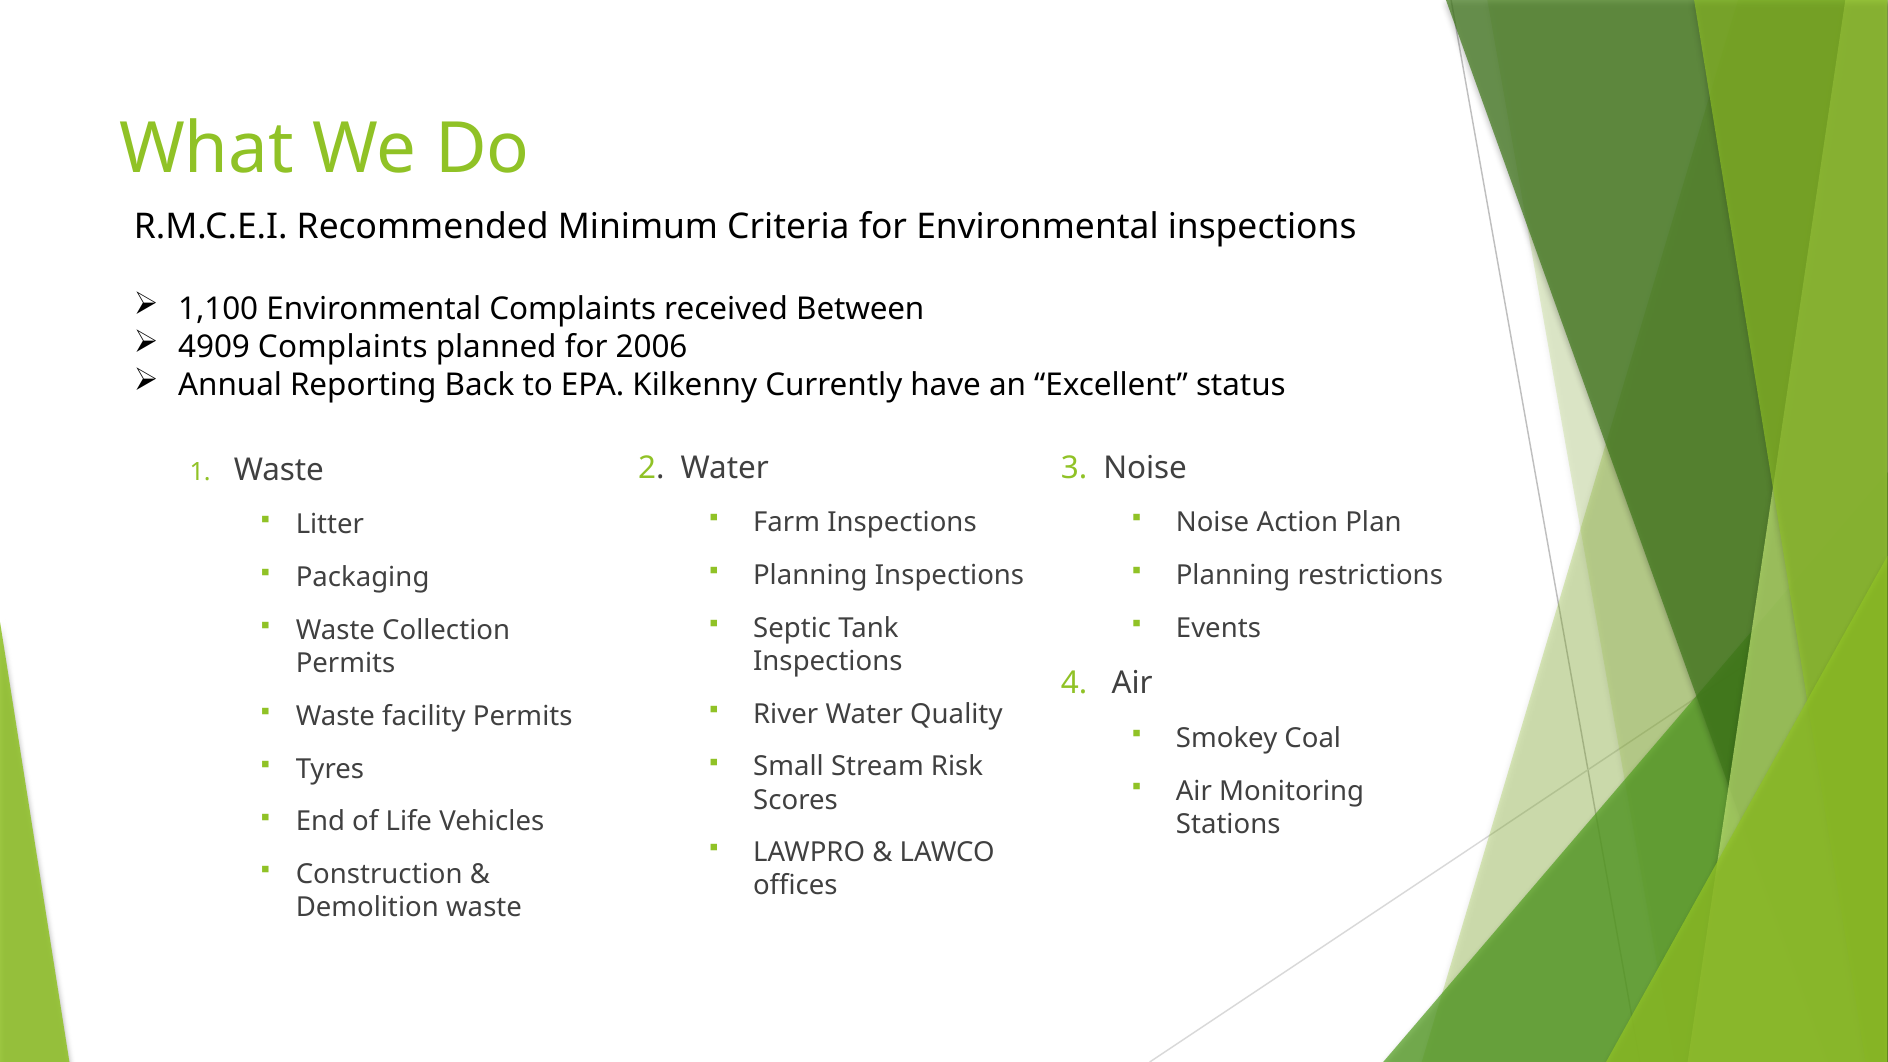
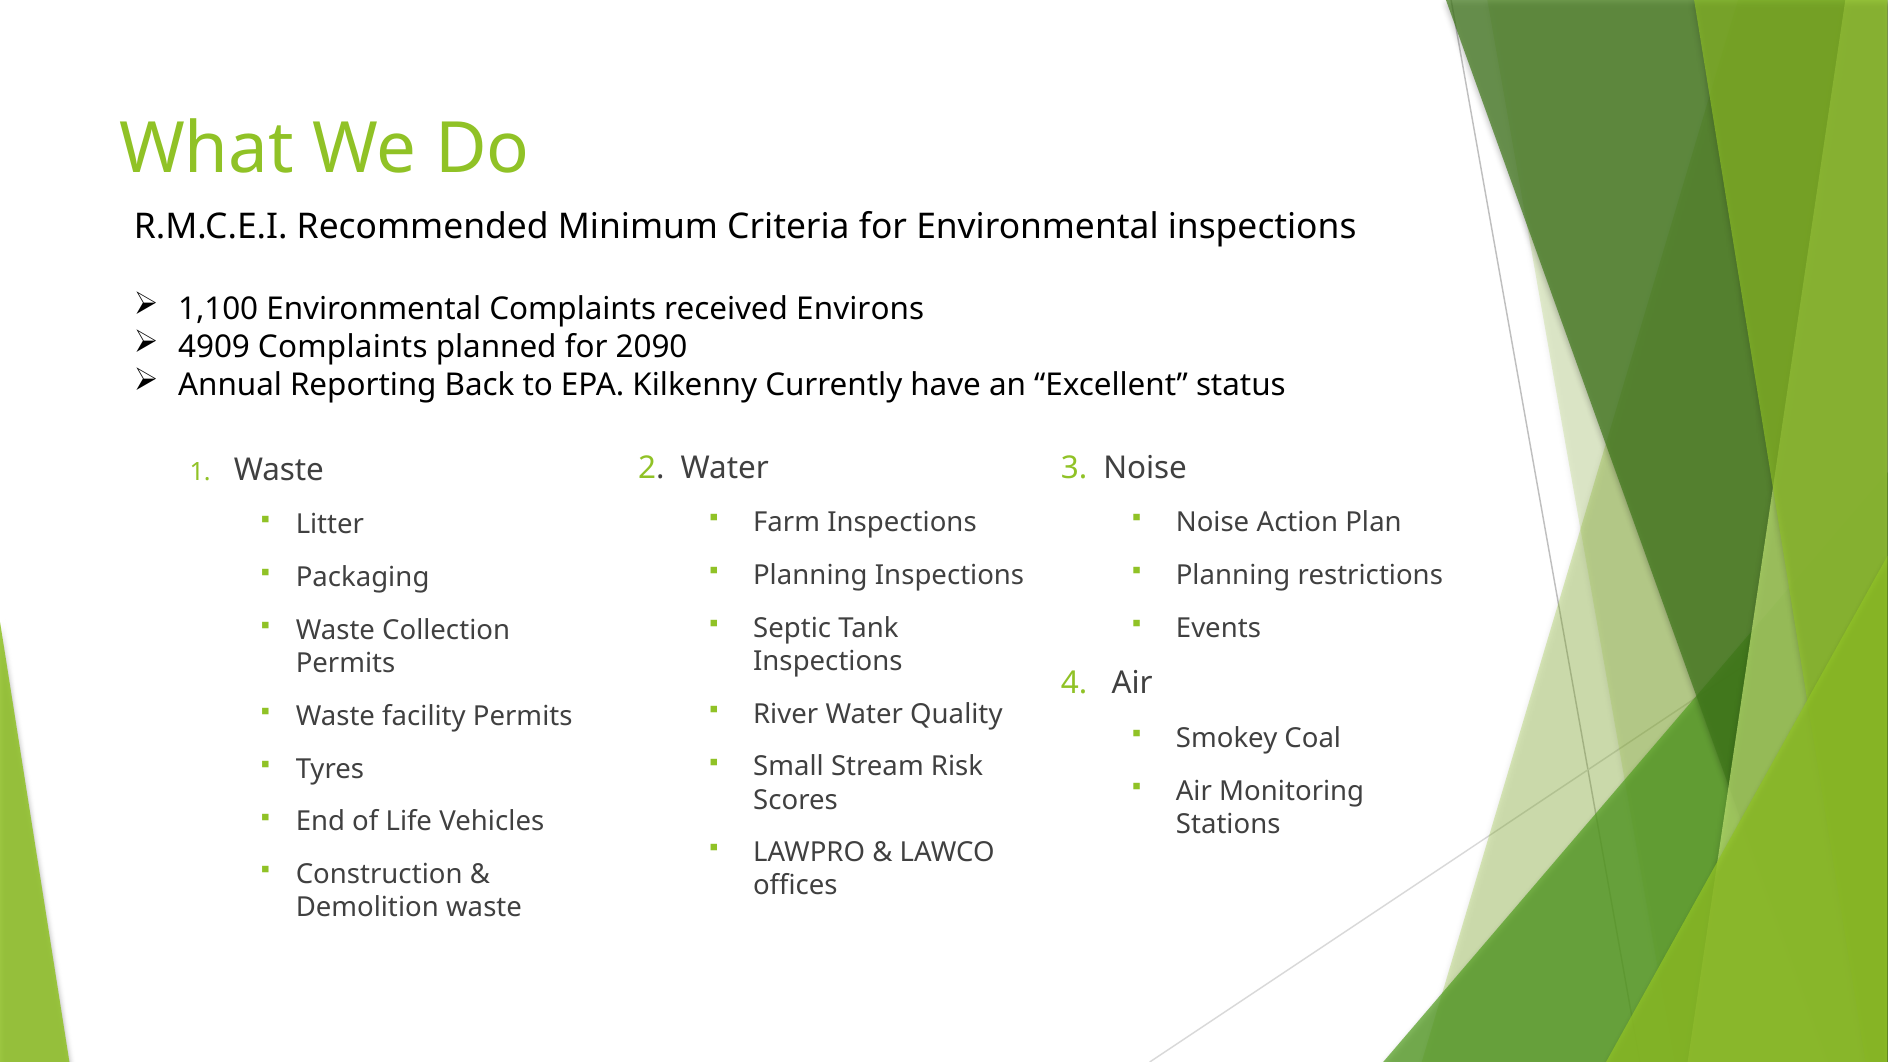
Between: Between -> Environs (860, 310)
2006: 2006 -> 2090 (652, 347)
